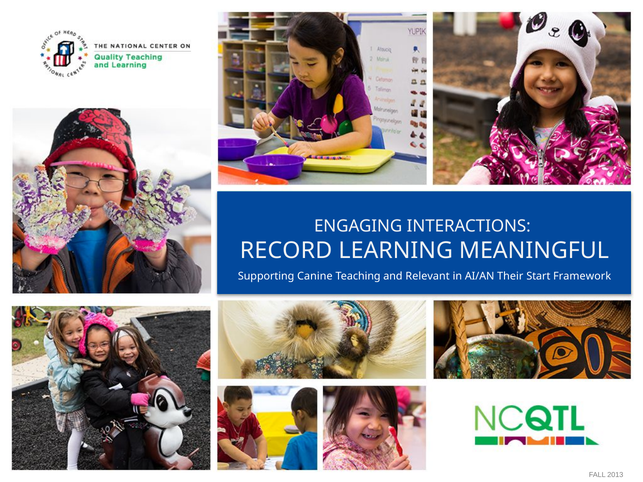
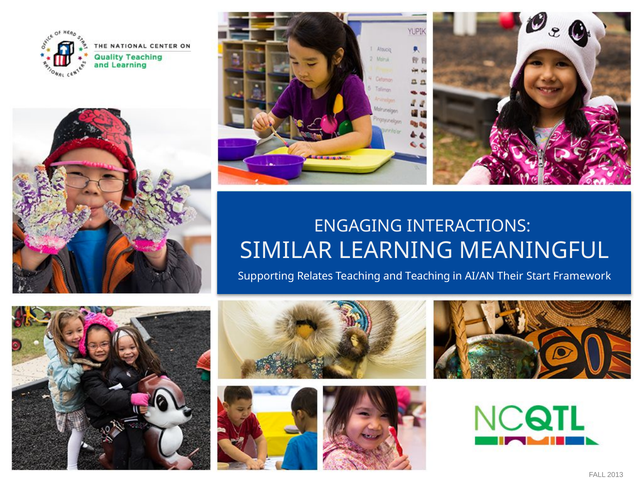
RECORD: RECORD -> SIMILAR (286, 251)
Canine: Canine -> Relates (315, 277)
and Relevant: Relevant -> Teaching (428, 277)
